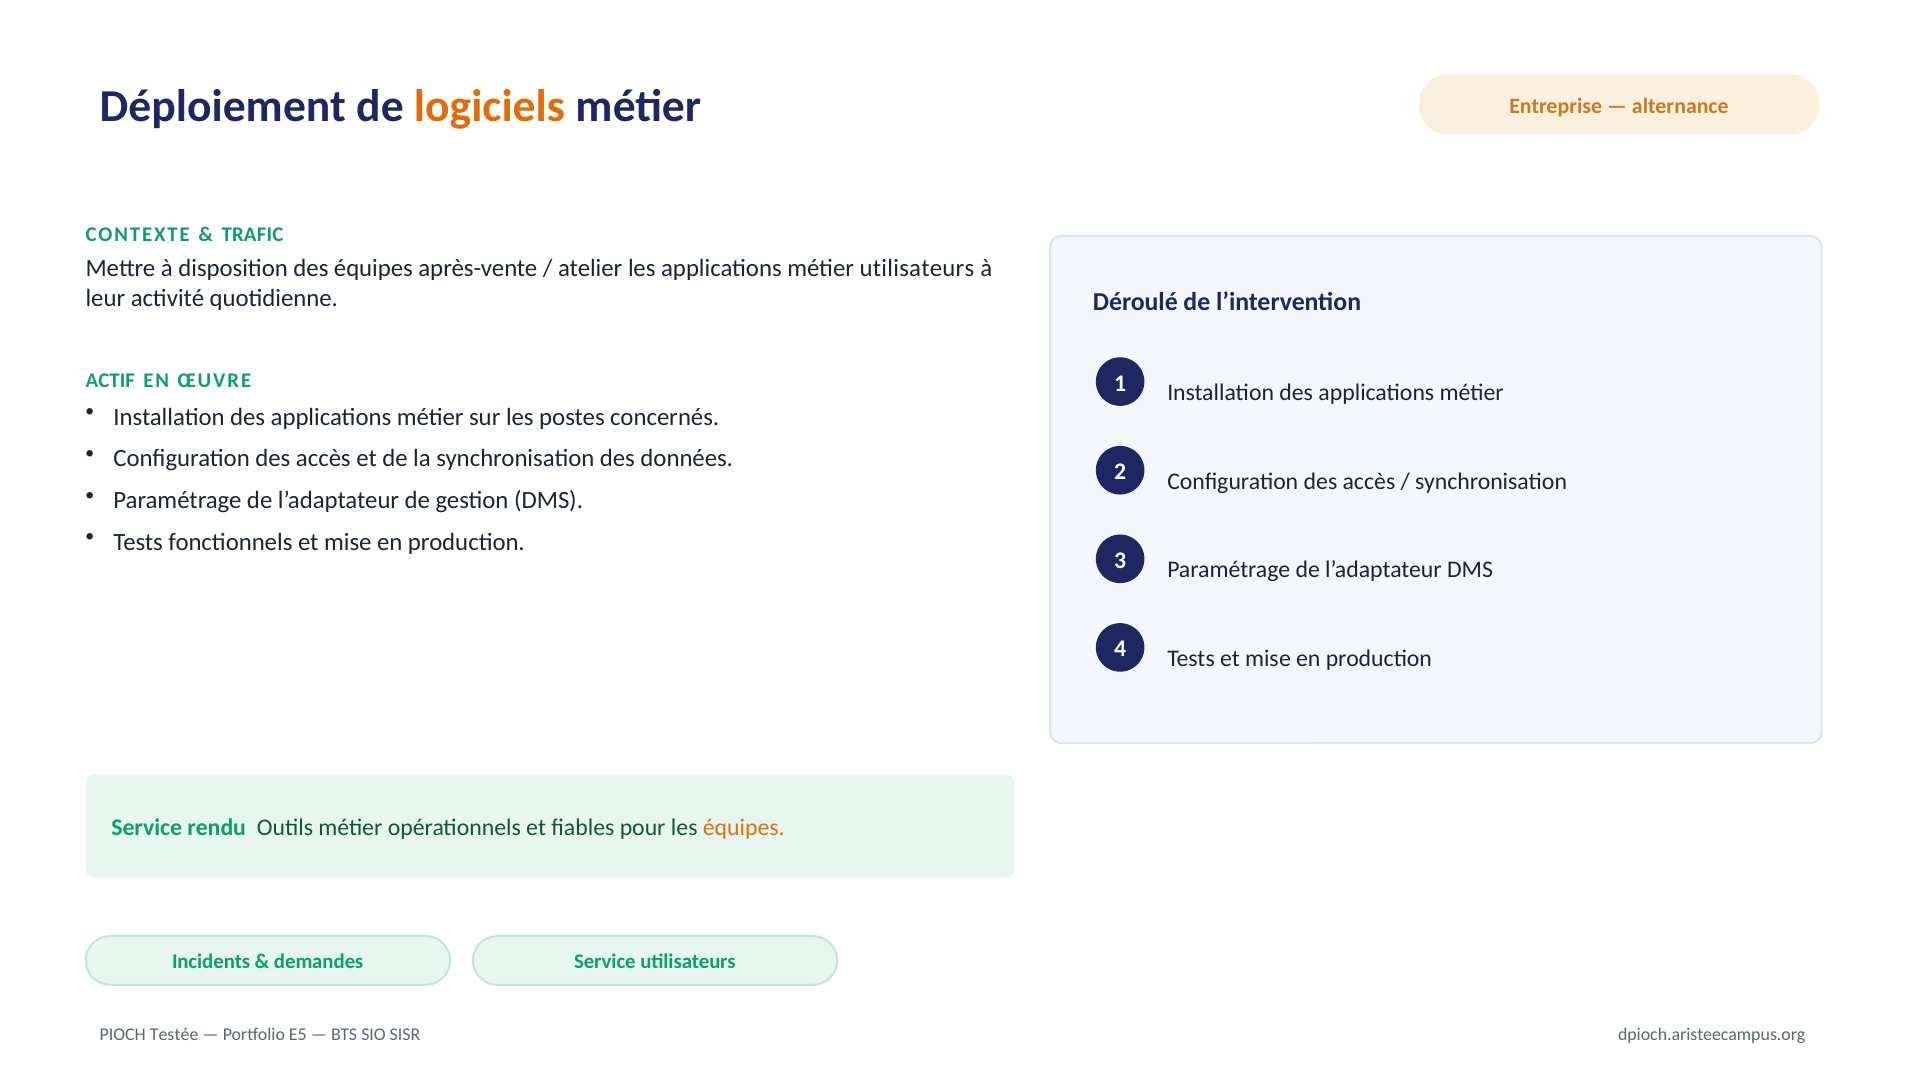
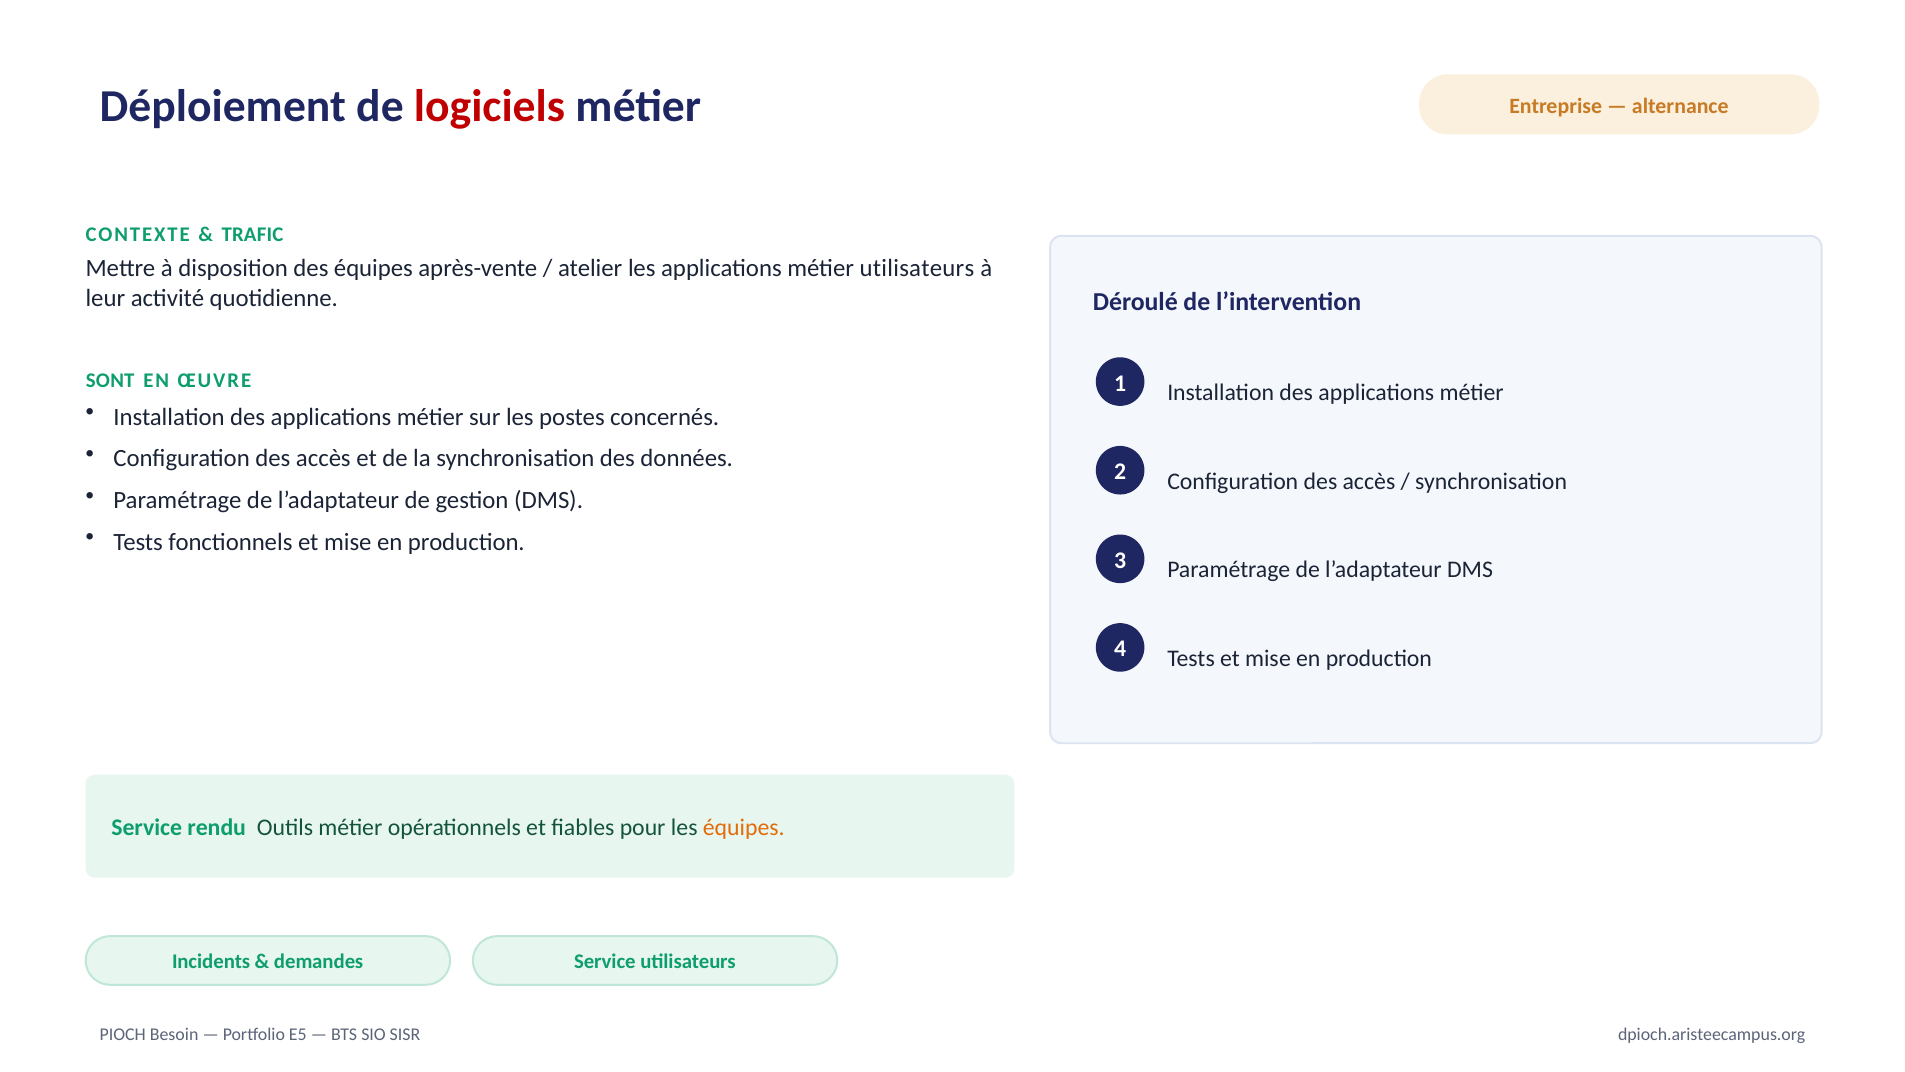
logiciels colour: orange -> red (490, 106)
ACTIF: ACTIF -> SONT (110, 380)
Testée: Testée -> Besoin (174, 1034)
